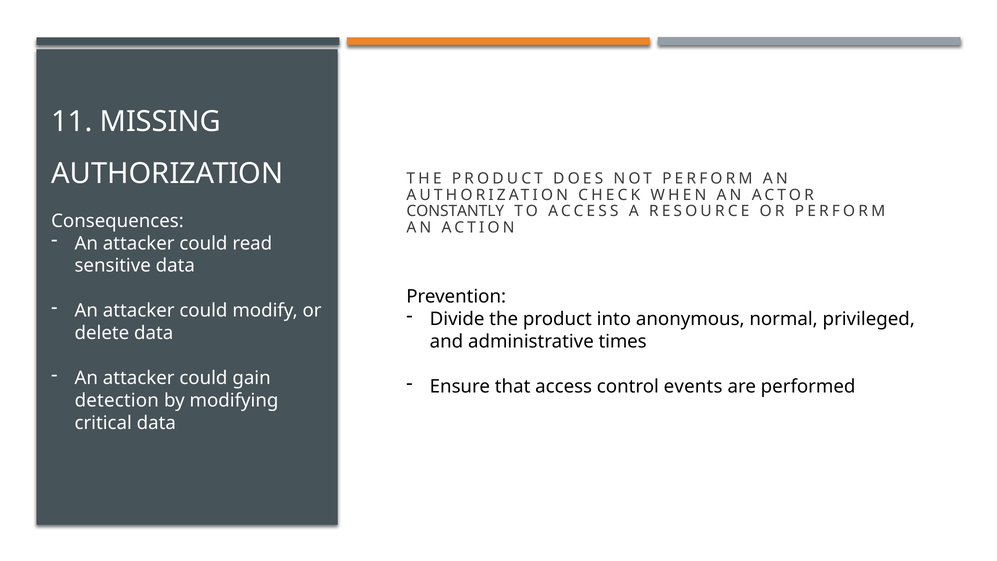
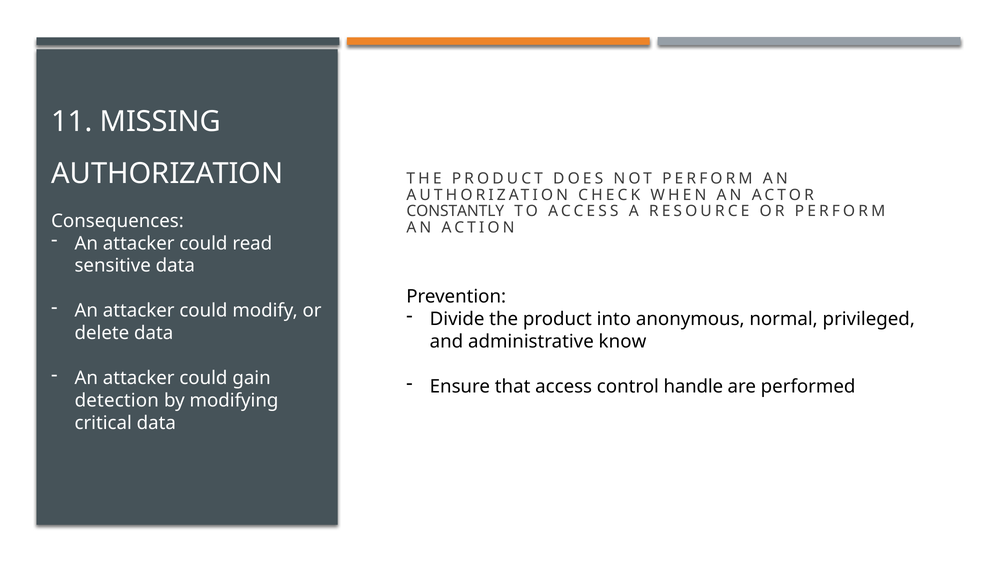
times: times -> know (622, 341)
events: events -> handle (693, 386)
